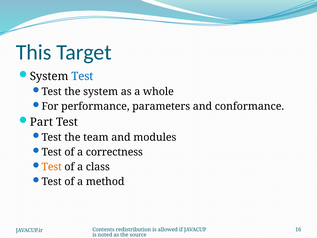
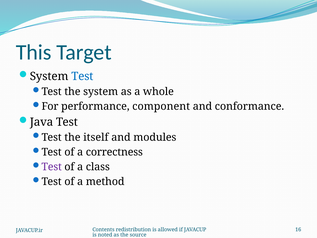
parameters: parameters -> component (161, 106)
Part: Part -> Java (42, 122)
team: team -> itself (96, 137)
Test colour: orange -> purple (52, 167)
